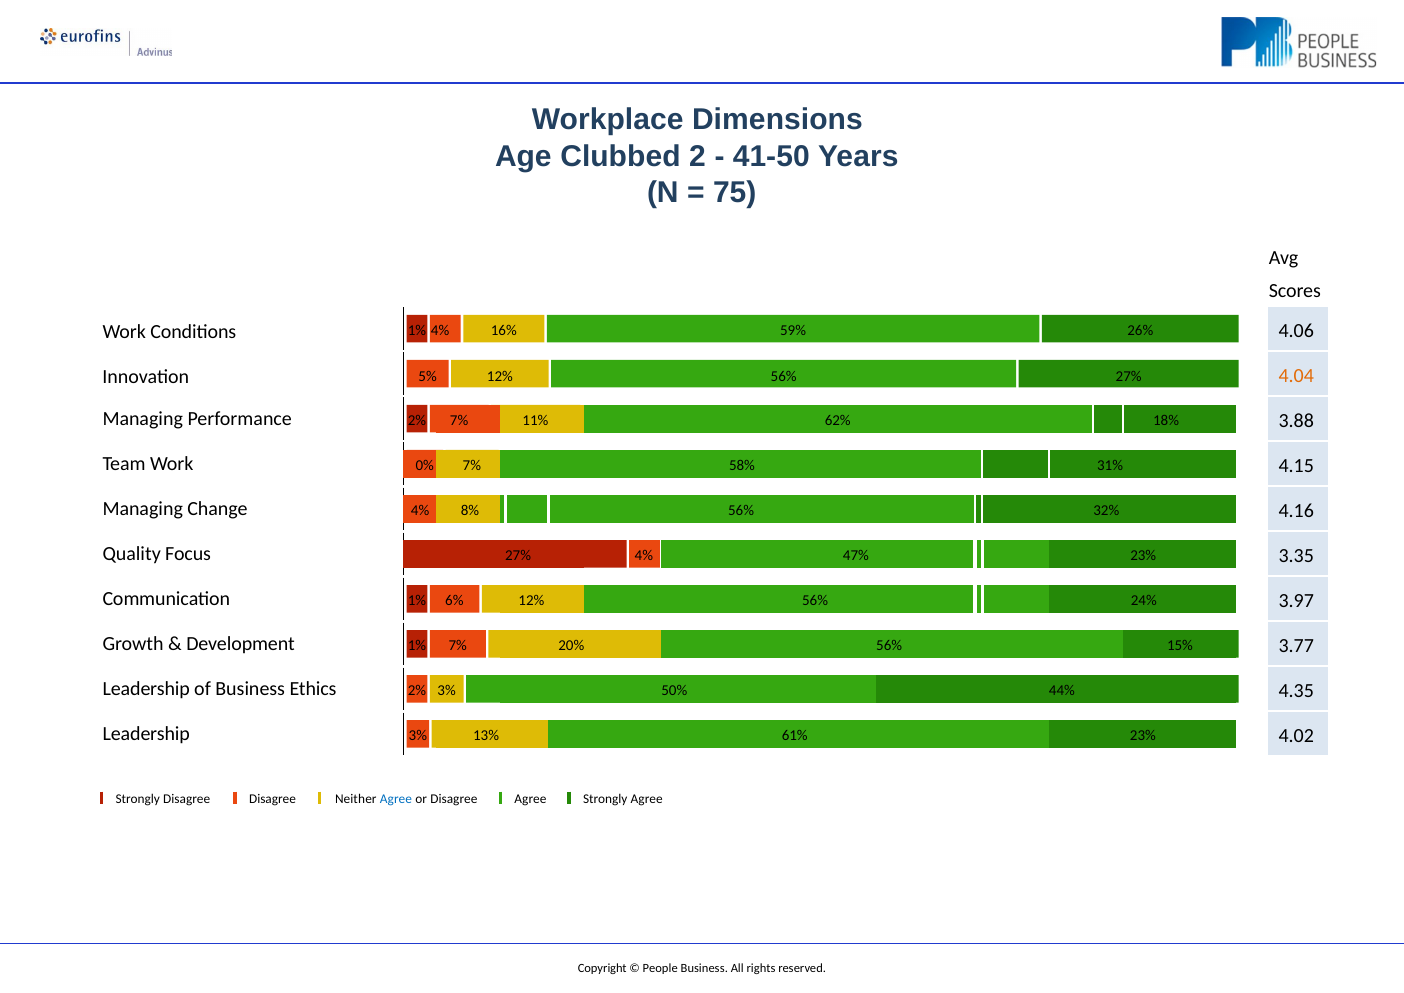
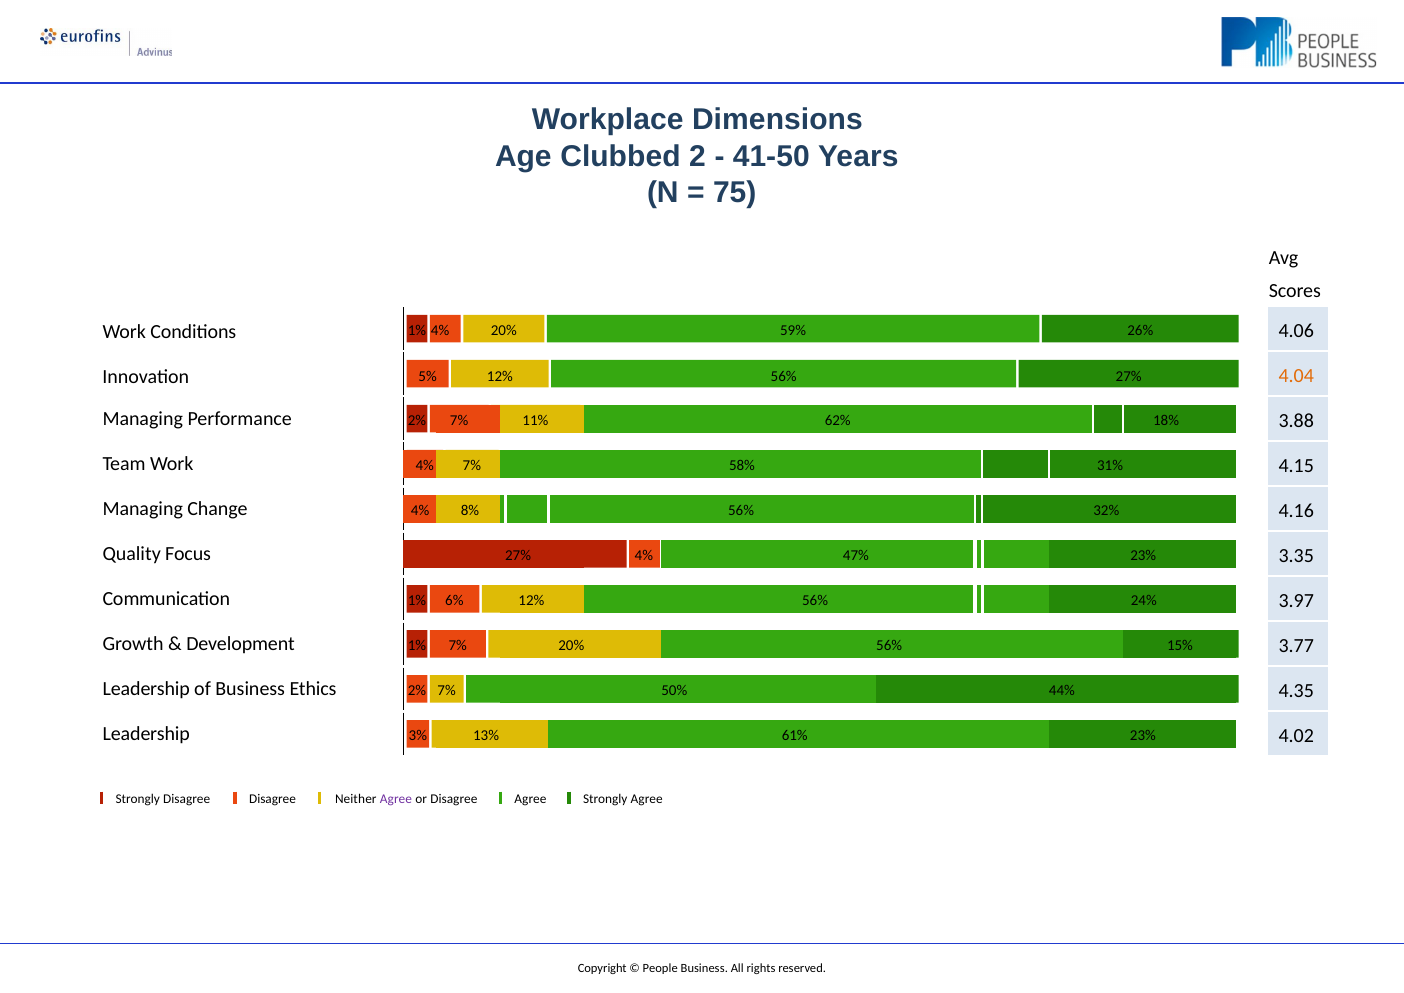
4% 16%: 16% -> 20% (504, 331)
Work 0%: 0% -> 4% (425, 465)
Ethics 2% 3%: 3% -> 7% (447, 690)
Agree colour: blue -> purple (396, 800)
